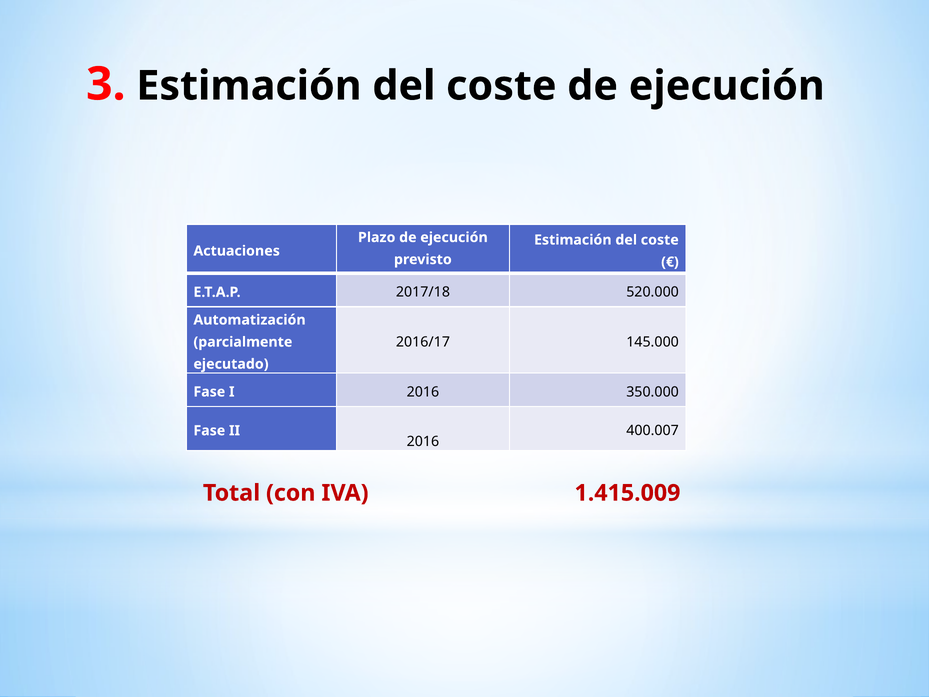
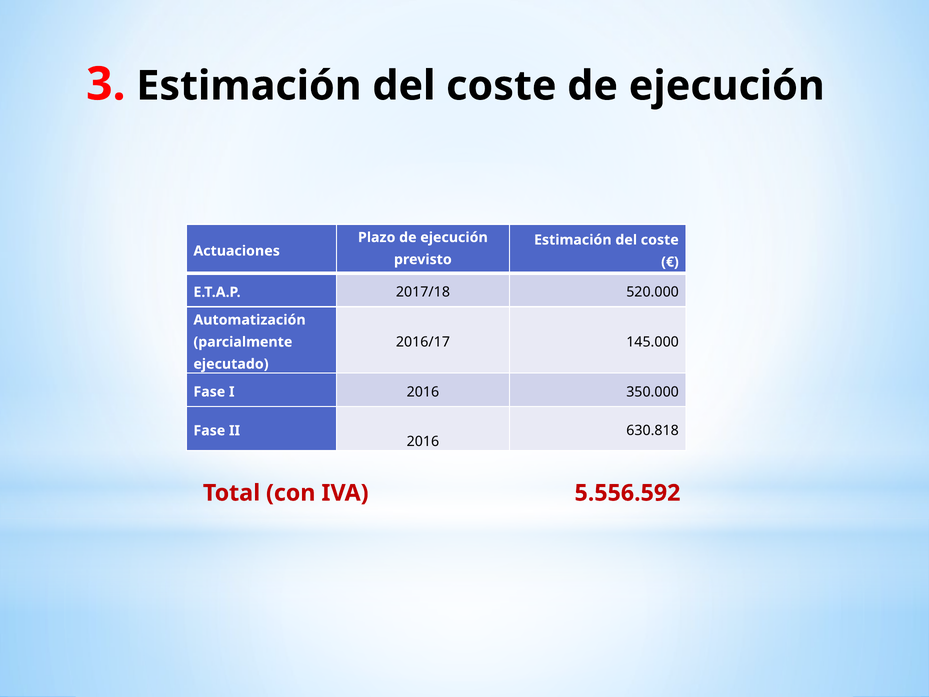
400.007: 400.007 -> 630.818 (653, 430)
1.415.009: 1.415.009 -> 5.556.592 (627, 493)
